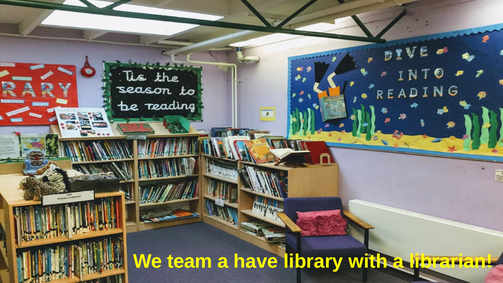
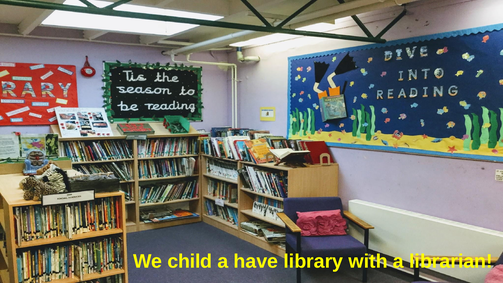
team: team -> child (190, 261)
